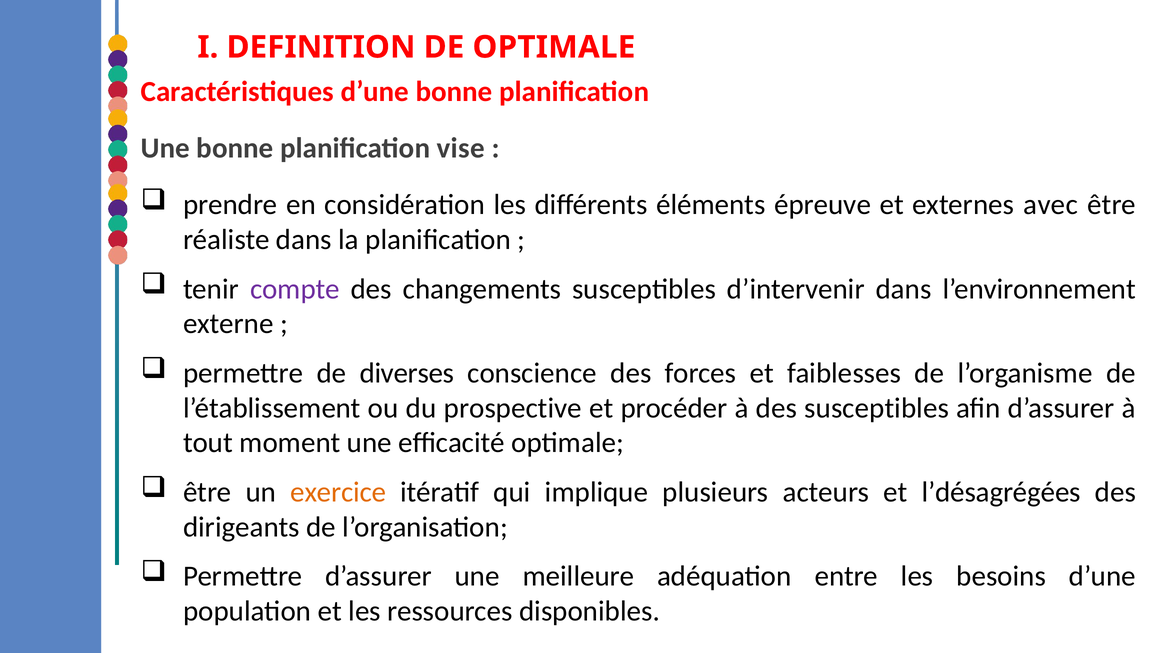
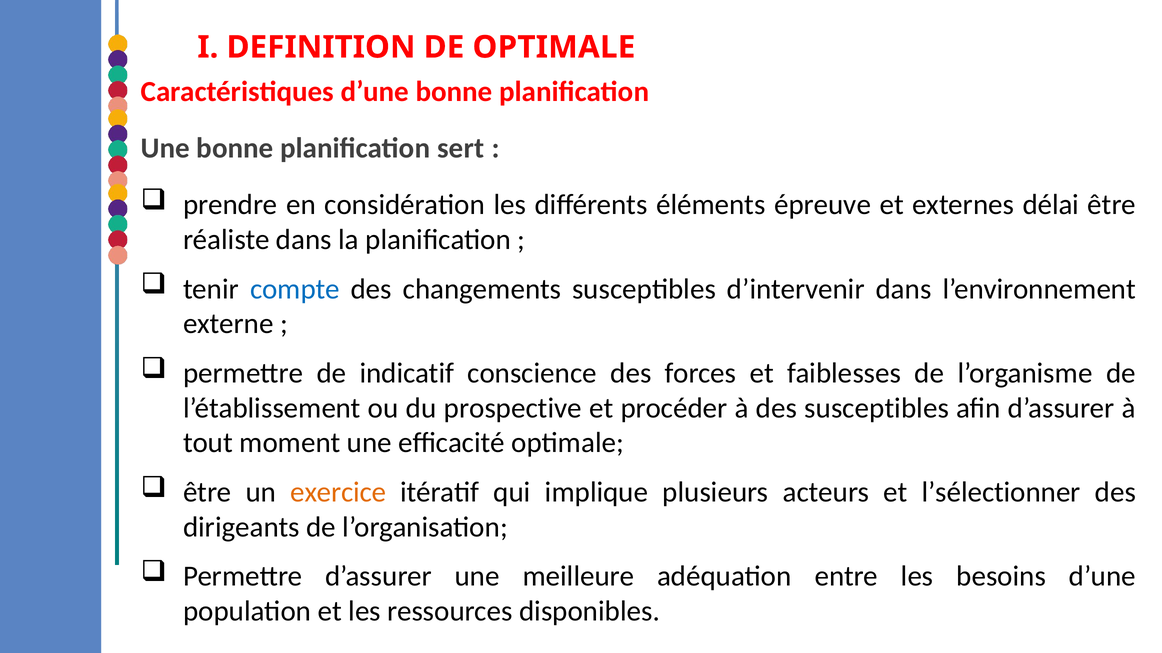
vise: vise -> sert (461, 148)
avec: avec -> délai (1051, 205)
compte colour: purple -> blue (295, 289)
diverses: diverses -> indicatif (407, 374)
l’désagrégées: l’désagrégées -> l’sélectionner (1001, 493)
